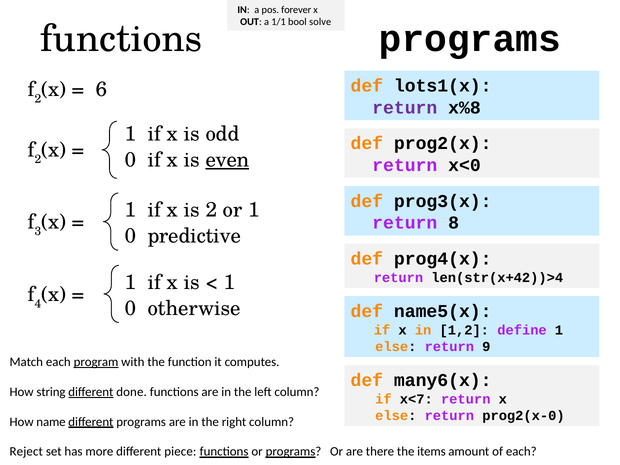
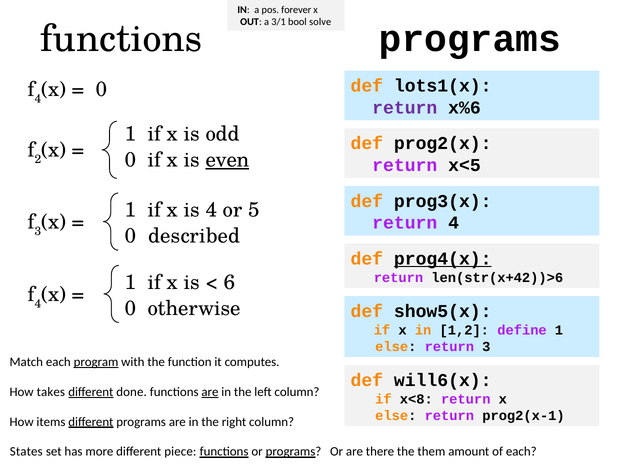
1/1: 1/1 -> 3/1 (279, 22)
2: 2 -> 4 (38, 99)
6: 6 -> 0 (102, 89)
x%8: x%8 -> x%6 (464, 108)
x<0: x<0 -> x<5 (464, 165)
is 2: 2 -> 4 (211, 210)
or 1: 1 -> 5 (254, 210)
return 8: 8 -> 4 (454, 223)
predictive: predictive -> described (194, 236)
prog4(x underline: none -> present (443, 259)
len(str(x+42))>4: len(str(x+42))>4 -> len(str(x+42))>6 (497, 278)
1: 1 -> 6 (230, 283)
name5(x: name5(x -> show5(x (443, 311)
return 9: 9 -> 3 (486, 347)
many6(x: many6(x -> will6(x (443, 380)
string: string -> takes (51, 392)
are underline: none -> present (210, 392)
x<7: x<7 -> x<8 (416, 399)
prog2(x-0: prog2(x-0 -> prog2(x-1 (523, 416)
name: name -> items (51, 422)
Reject: Reject -> States (26, 452)
items: items -> them (431, 452)
